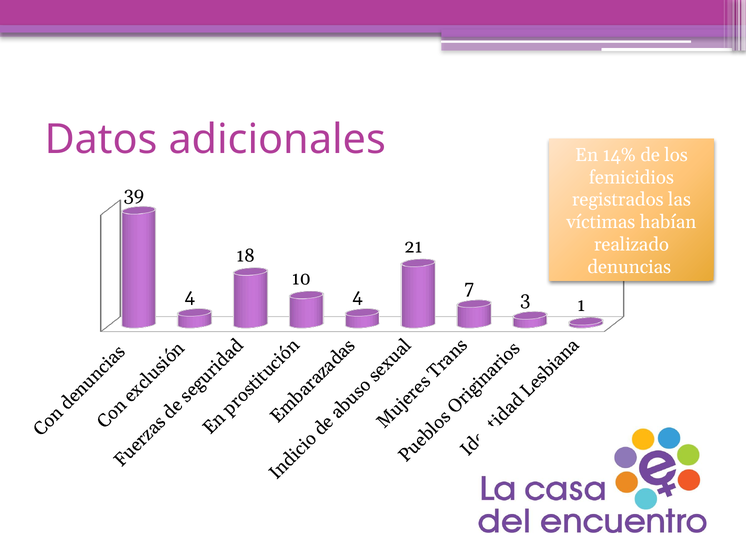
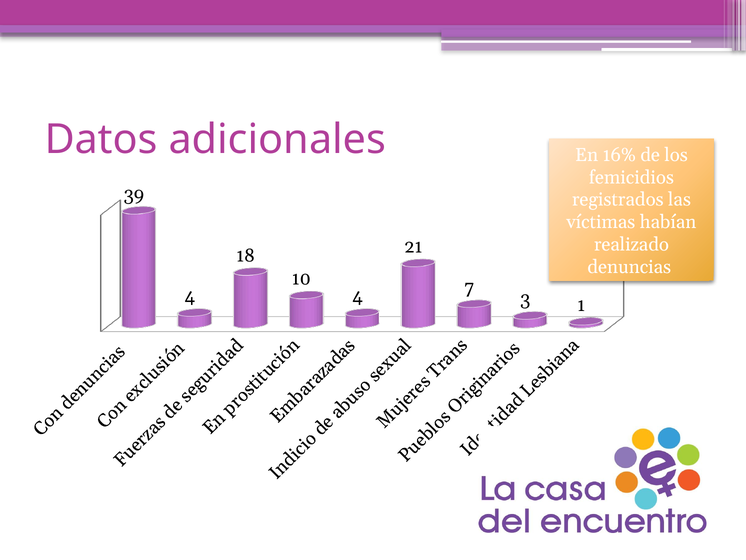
14%: 14% -> 16% (619, 155)
